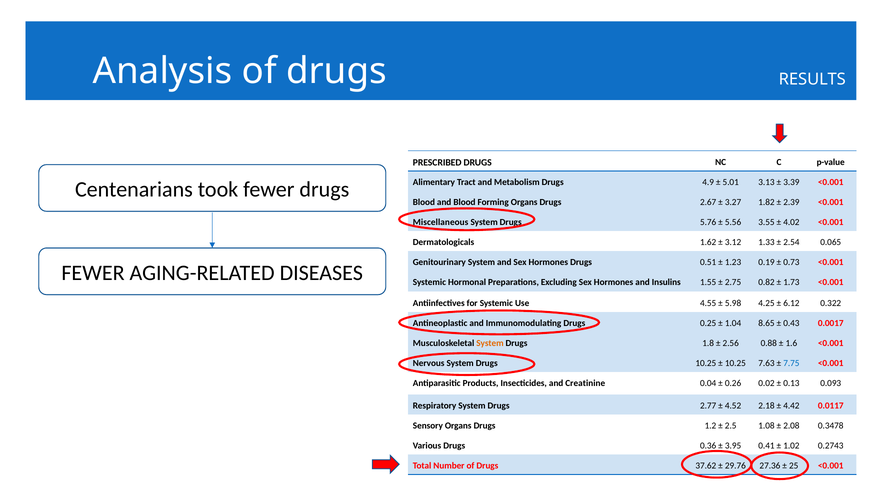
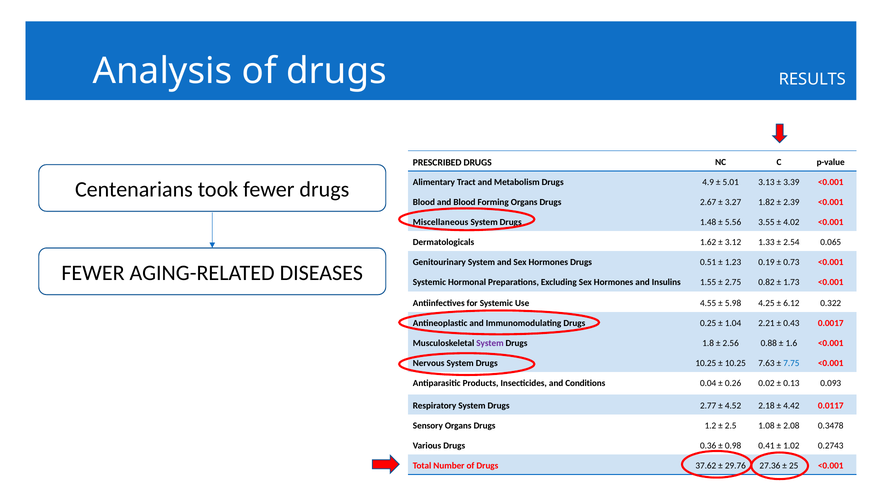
5.76: 5.76 -> 1.48 (708, 222)
8.65: 8.65 -> 2.21 (766, 323)
System colour: orange -> purple (490, 343)
Creatinine: Creatinine -> Conditions (585, 383)
3.95: 3.95 -> 0.98 (733, 446)
